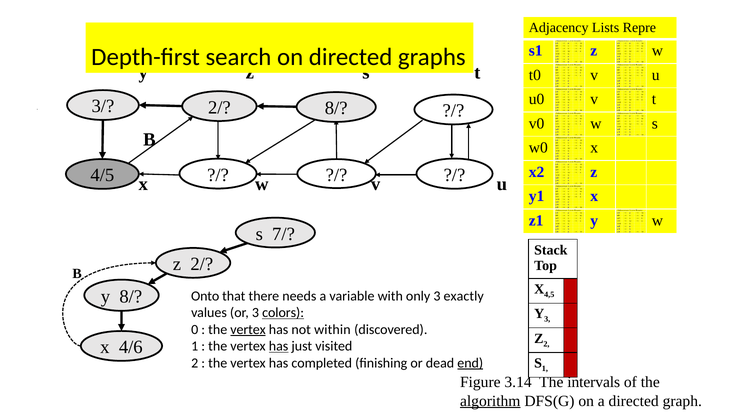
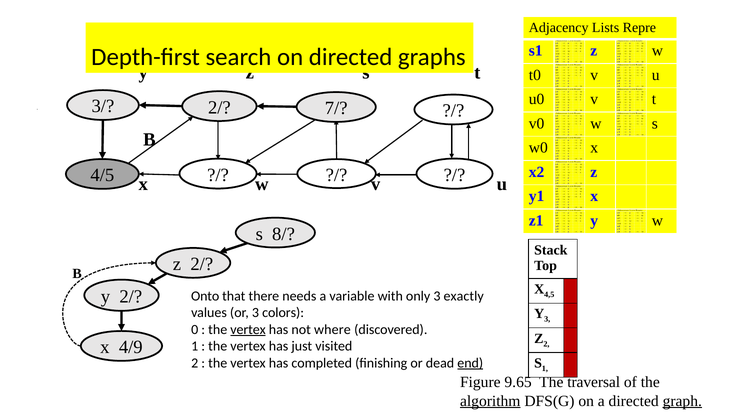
2/ 8/: 8/ -> 7/ (336, 108)
7/: 7/ -> 8/ (284, 234)
y 8/: 8/ -> 2/ (131, 297)
colors underline: present -> none (283, 313)
within: within -> where (332, 330)
4/6: 4/6 -> 4/9 (131, 348)
has underline: present -> none (279, 347)
3.14: 3.14 -> 9.65 (518, 383)
intervals: intervals -> traversal (594, 383)
graph underline: none -> present (682, 402)
